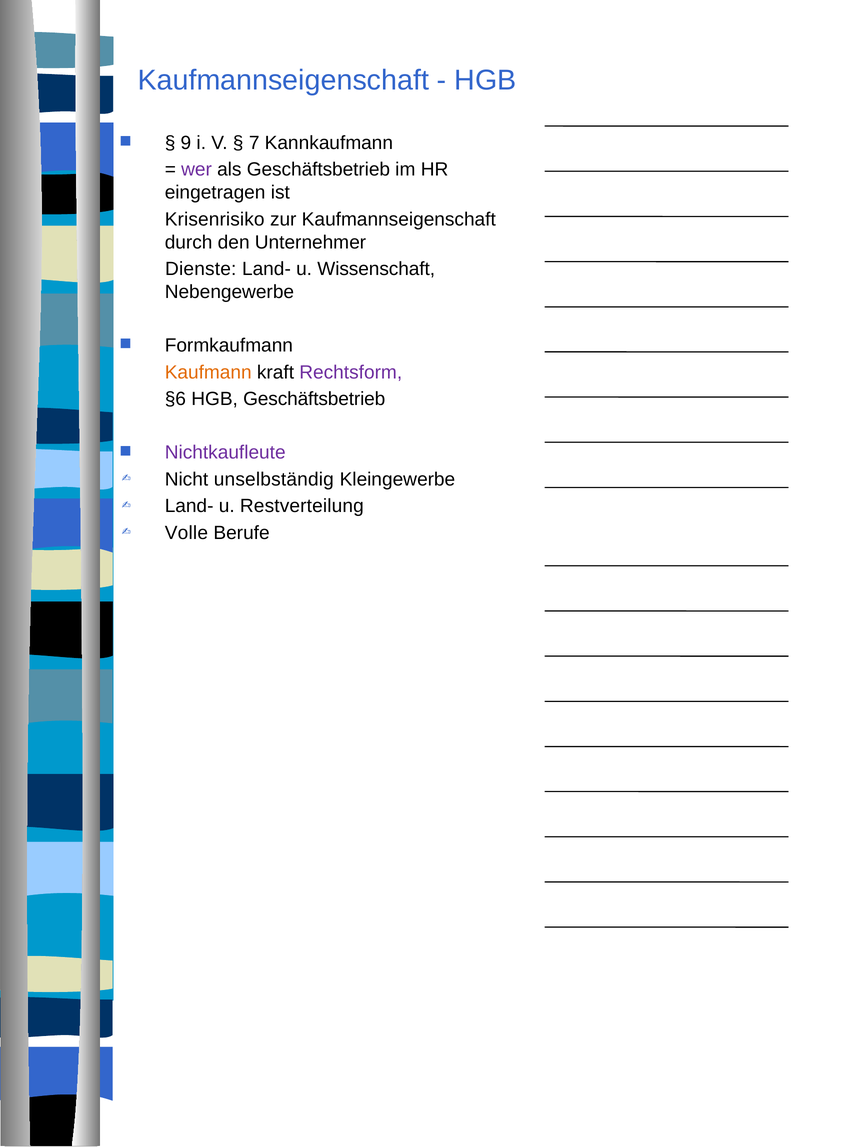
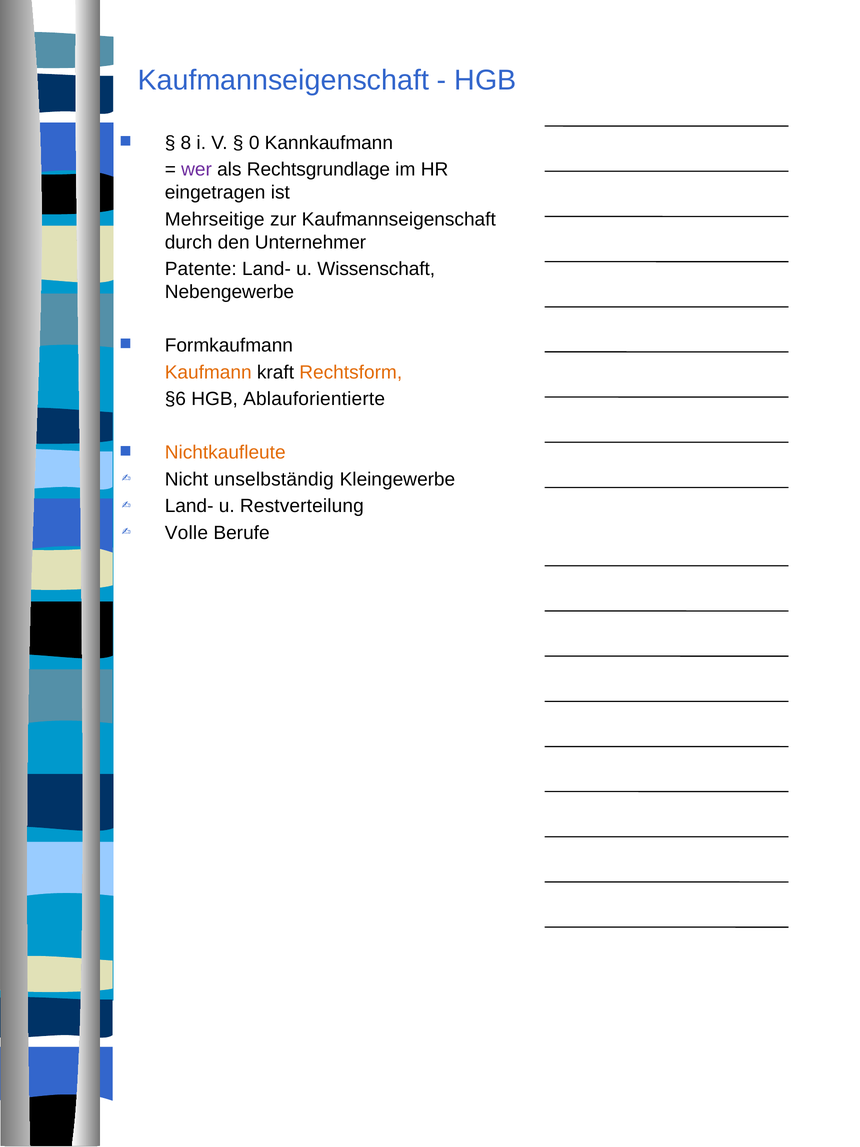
9: 9 -> 8 (186, 143)
7: 7 -> 0 (254, 143)
als Geschäftsbetrieb: Geschäftsbetrieb -> Rechtsgrundlage (318, 170)
Krisenrisiko: Krisenrisiko -> Mehrseitige (215, 219)
Dienste: Dienste -> Patente (201, 269)
Rechtsform colour: purple -> orange (351, 372)
HGB Geschäftsbetrieb: Geschäftsbetrieb -> Ablauforientierte (314, 399)
Nichtkaufleute colour: purple -> orange (225, 453)
